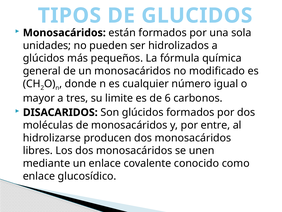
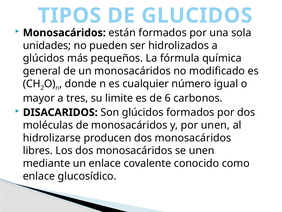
por entre: entre -> unen (215, 125)
